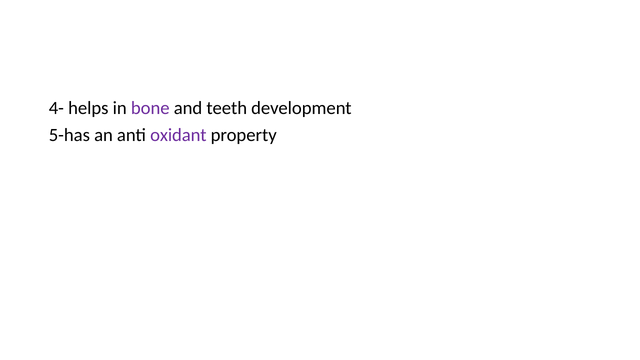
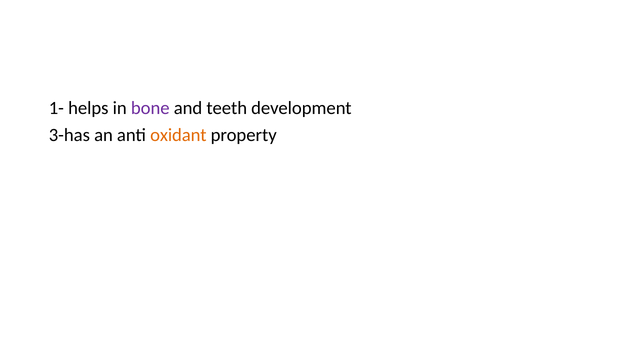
4-: 4- -> 1- (56, 108)
5-has: 5-has -> 3-has (69, 135)
oxidant colour: purple -> orange (178, 135)
